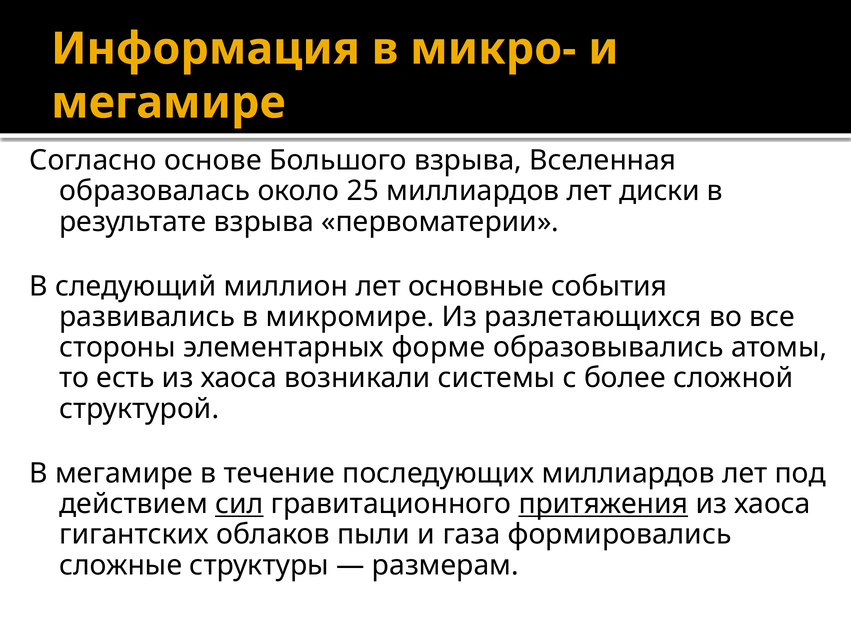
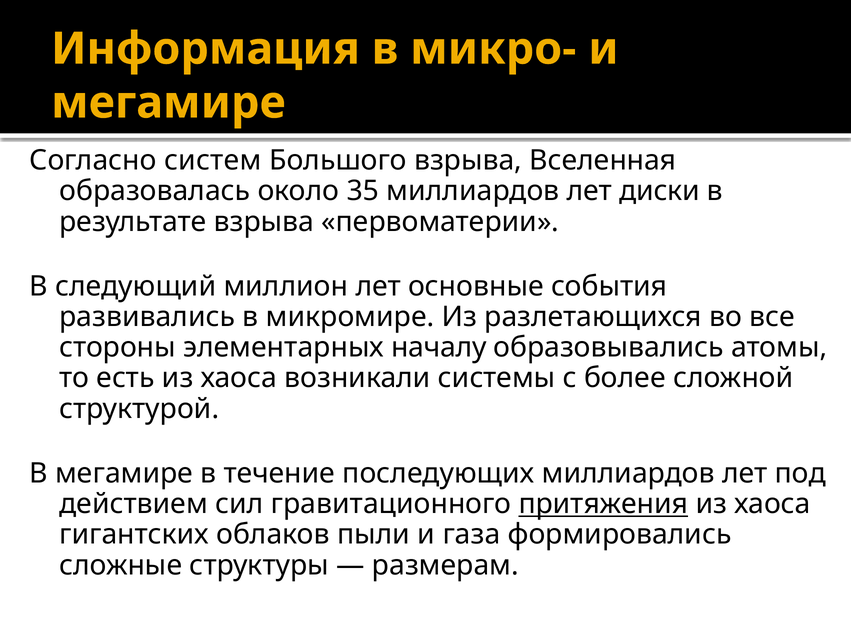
основе: основе -> систем (213, 161)
25: 25 -> 35 (363, 191)
форме: форме -> началу (439, 348)
сил underline: present -> none (239, 504)
